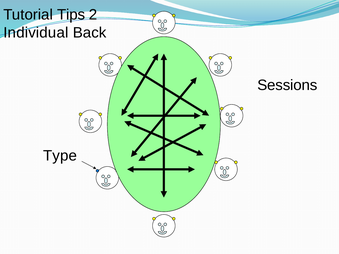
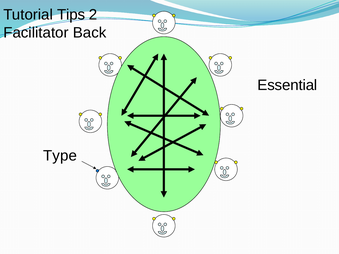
Individual: Individual -> Facilitator (36, 33)
Sessions: Sessions -> Essential (287, 85)
